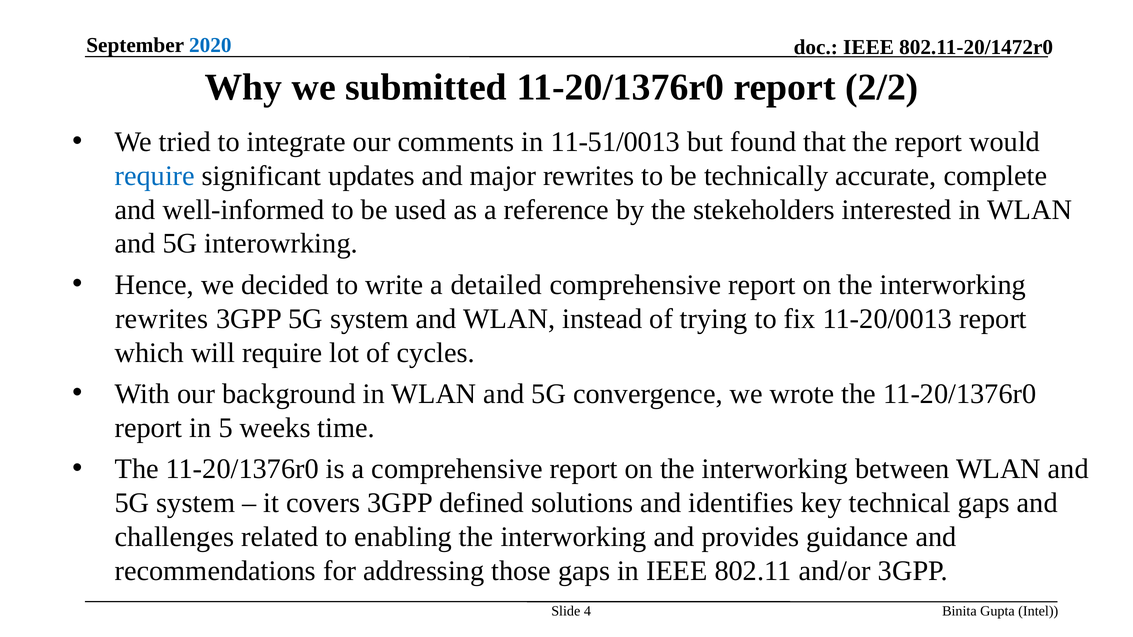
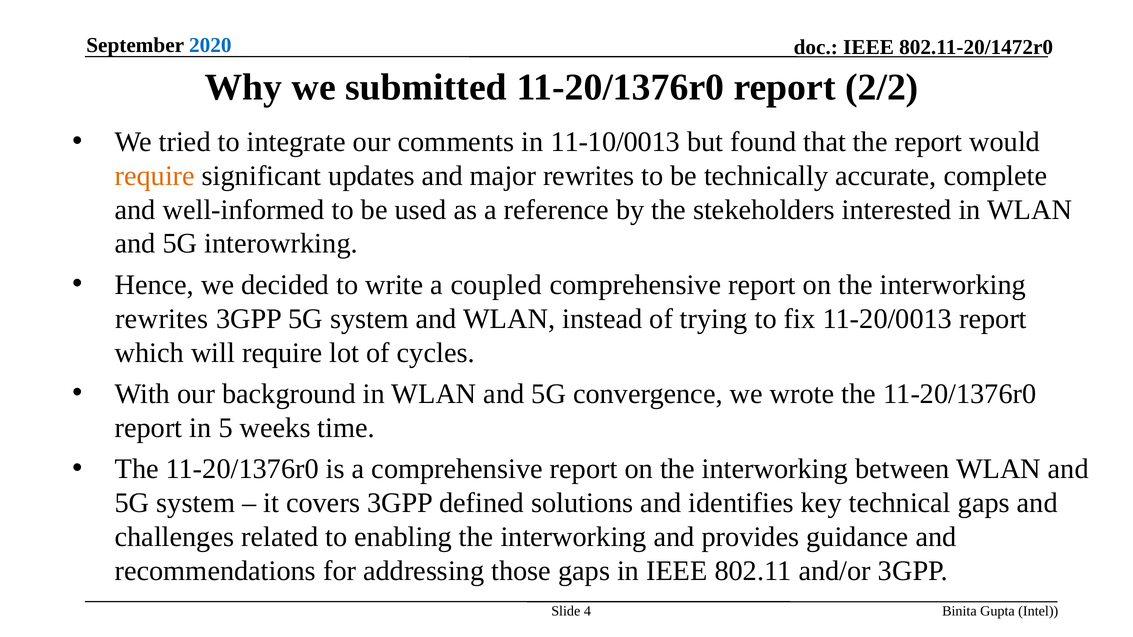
11-51/0013: 11-51/0013 -> 11-10/0013 (615, 142)
require colour: blue -> orange (155, 176)
detailed: detailed -> coupled (496, 285)
